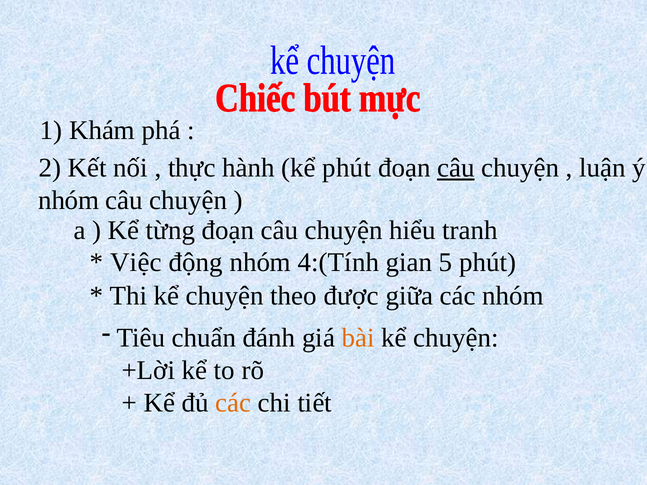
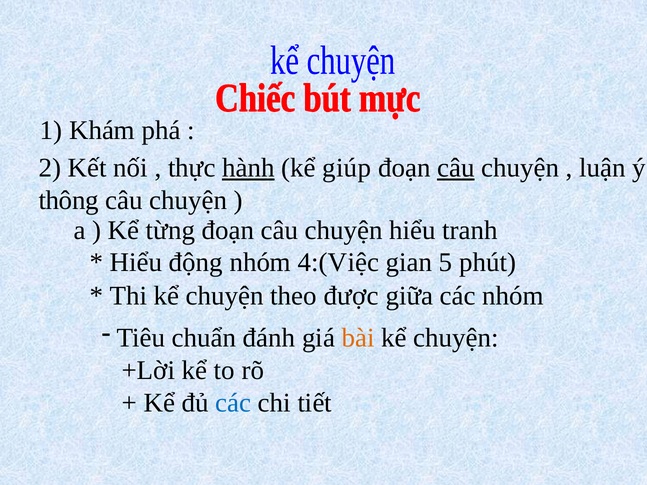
hành underline: none -> present (248, 168)
kể phút: phút -> giúp (347, 168)
nhóm: nhóm -> thông (69, 200)
Việc: Việc -> Hiểu (136, 263)
4:(Tính: 4:(Tính -> 4:(Việc (338, 263)
các colour: orange -> blue (233, 403)
